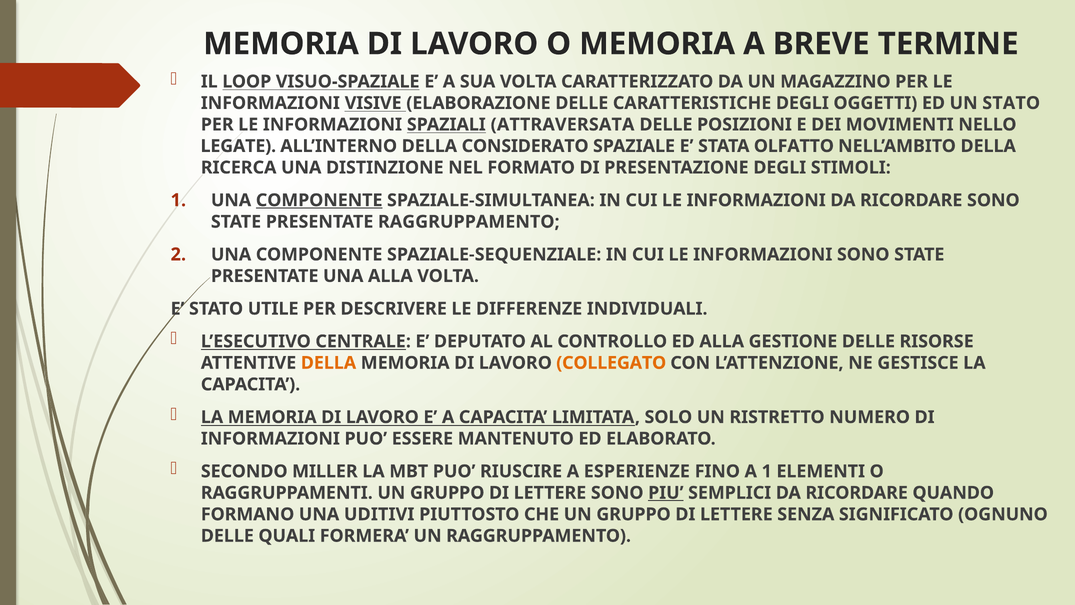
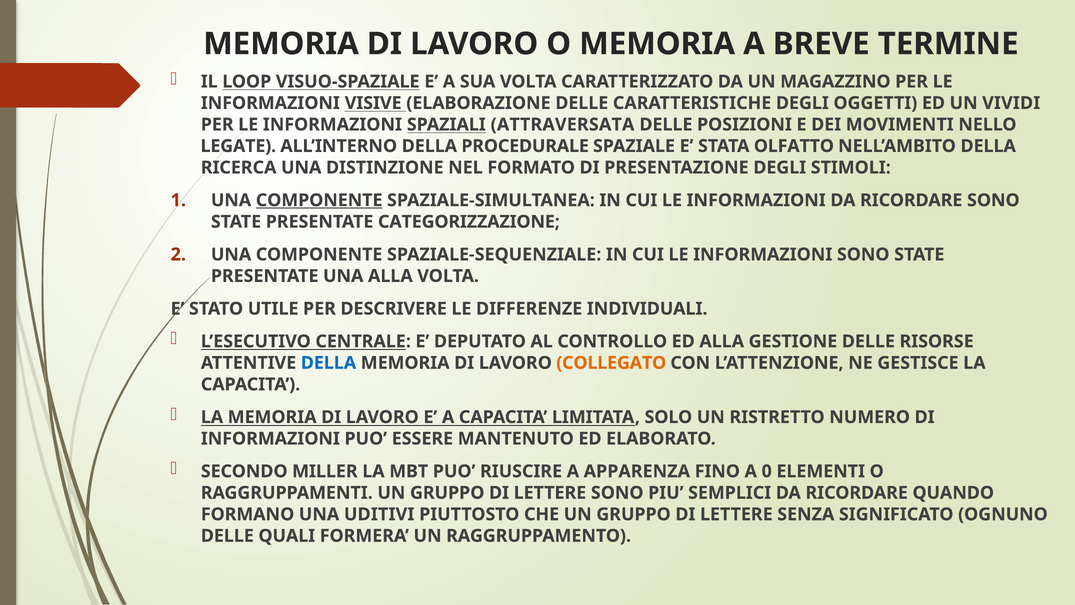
UN STATO: STATO -> VIVIDI (1011, 103)
CONSIDERATO: CONSIDERATO -> PROCEDURALE (525, 146)
PRESENTATE RAGGRUPPAMENTO: RAGGRUPPAMENTO -> CATEGORIZZAZIONE (469, 222)
DELLA colour: orange -> blue (328, 363)
ESPERIENZE: ESPERIENZE -> APPARENZA (637, 471)
A 1: 1 -> 0 (767, 471)
PIU underline: present -> none (666, 493)
